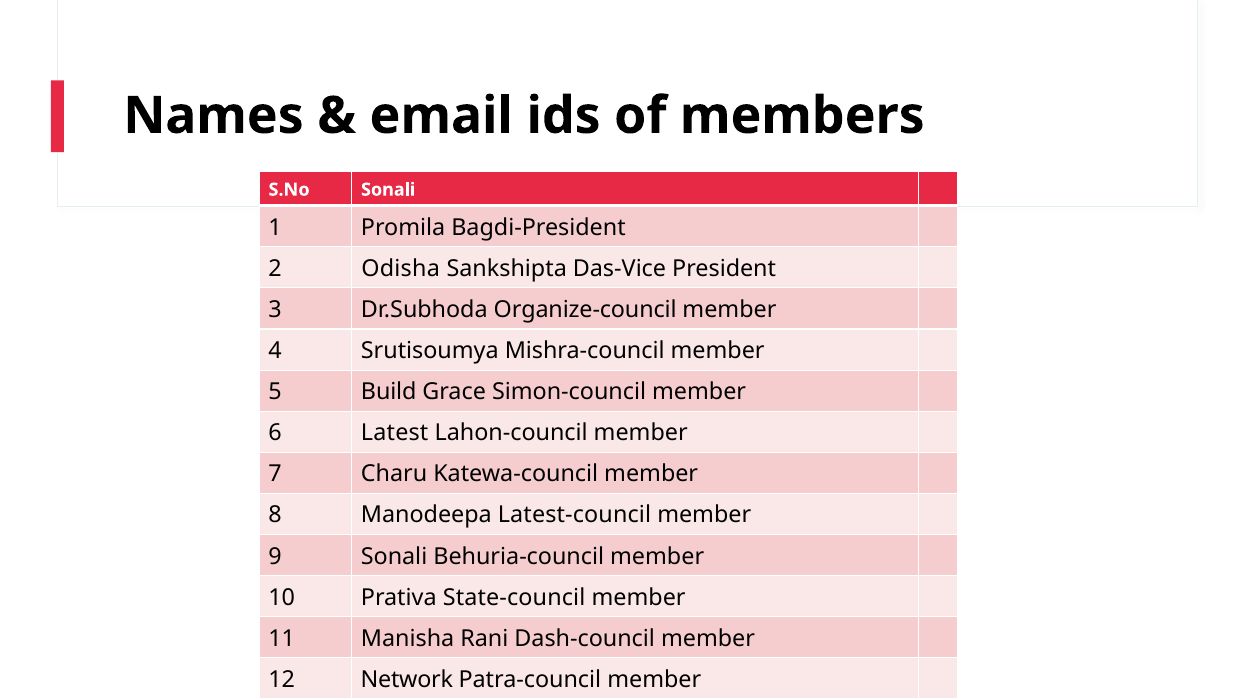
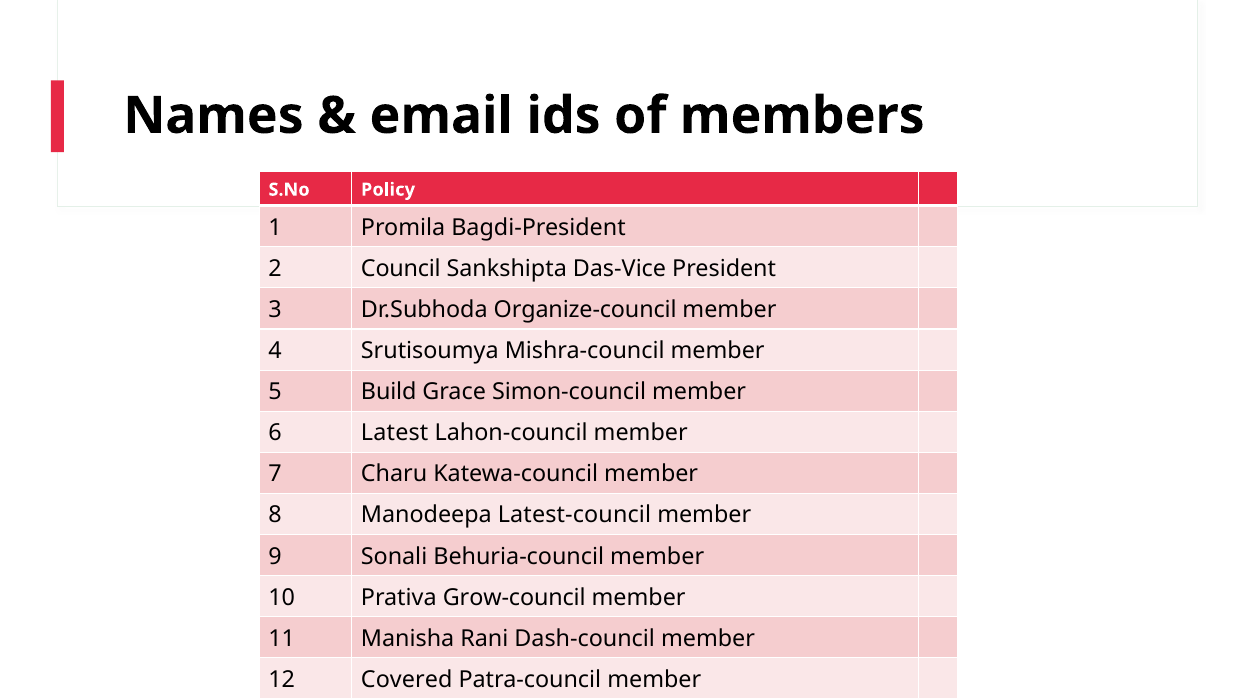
S.No Sonali: Sonali -> Policy (388, 190)
Odisha: Odisha -> Council (401, 269)
State-council: State-council -> Grow-council (514, 598)
Network: Network -> Covered (407, 680)
